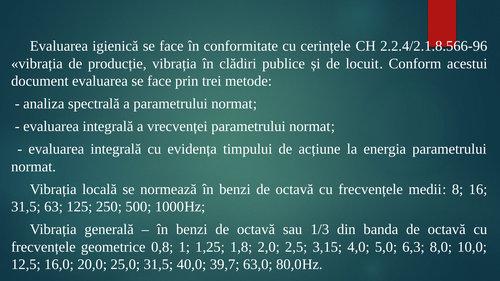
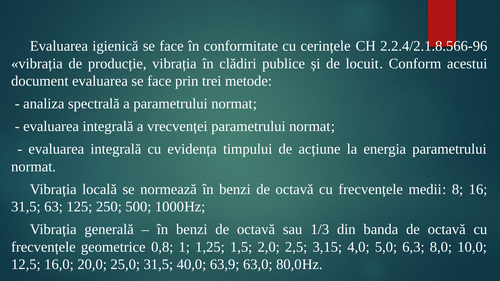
1,8: 1,8 -> 1,5 (241, 247)
39,7: 39,7 -> 63,9 (225, 265)
